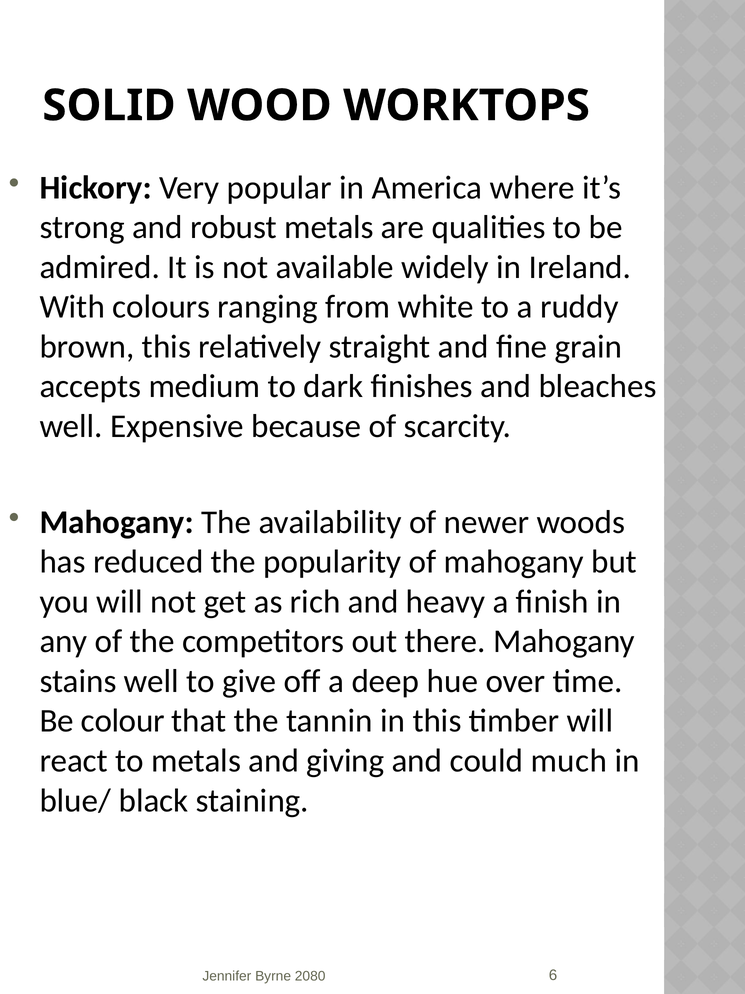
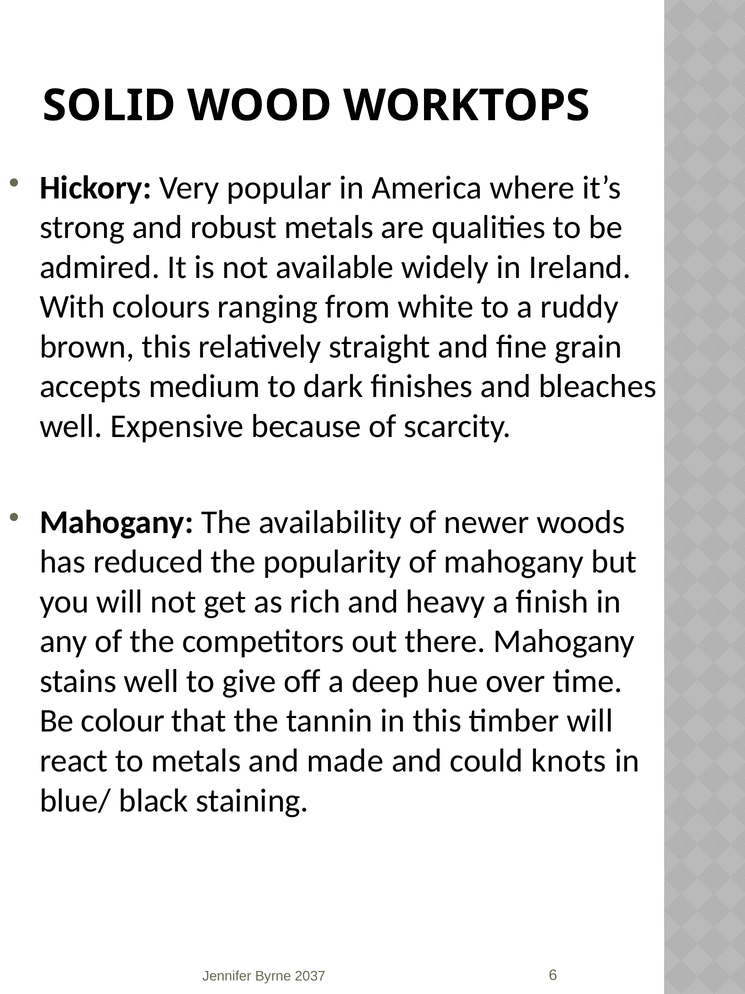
giving: giving -> made (345, 760)
much: much -> knots (569, 760)
2080: 2080 -> 2037 (310, 976)
